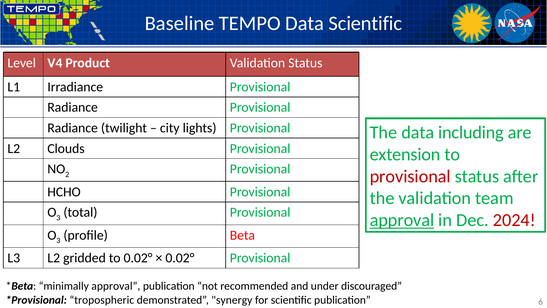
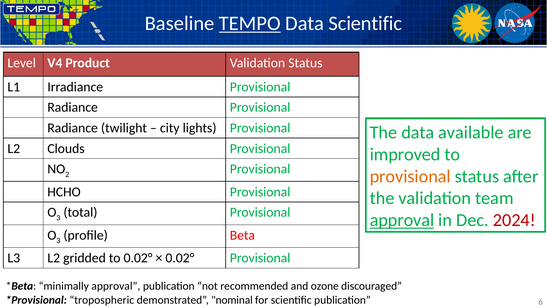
TEMPO underline: none -> present (250, 23)
including: including -> available (471, 132)
extension: extension -> improved (405, 154)
provisional colour: red -> orange (410, 176)
under: under -> ozone (325, 286)
synergy: synergy -> nominal (232, 300)
